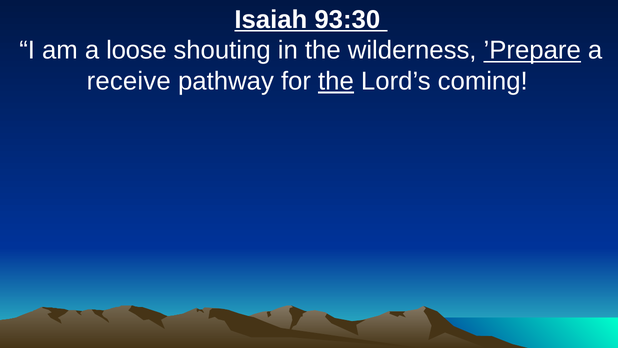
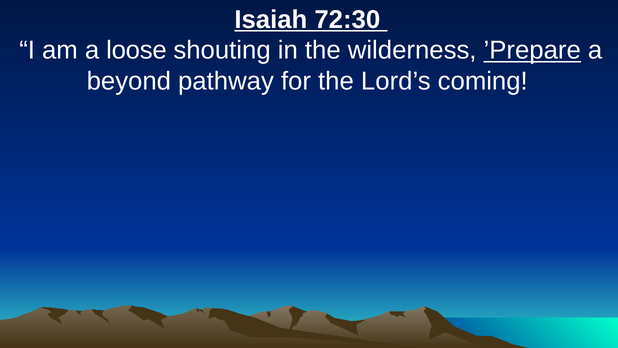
93:30: 93:30 -> 72:30 (347, 20)
receive: receive -> beyond (129, 81)
the underline: present -> none (336, 81)
